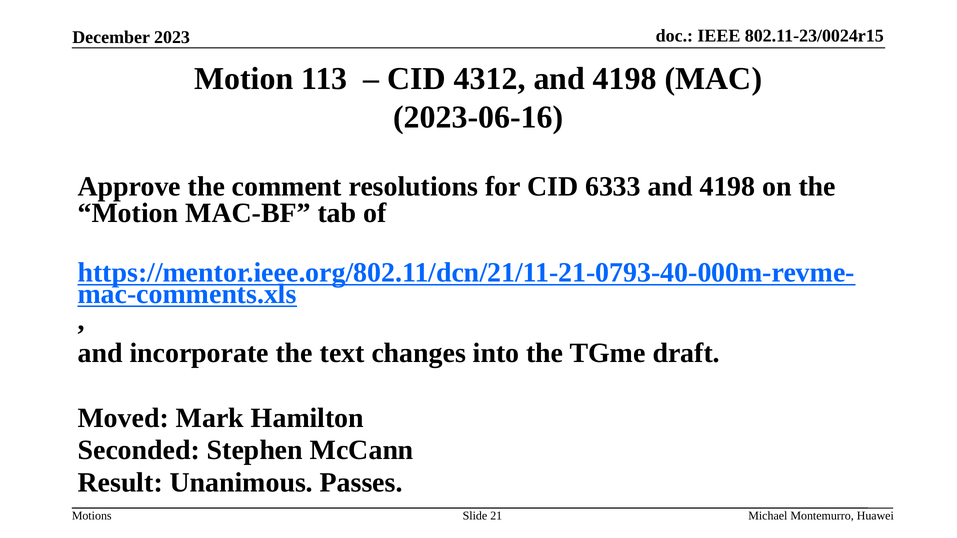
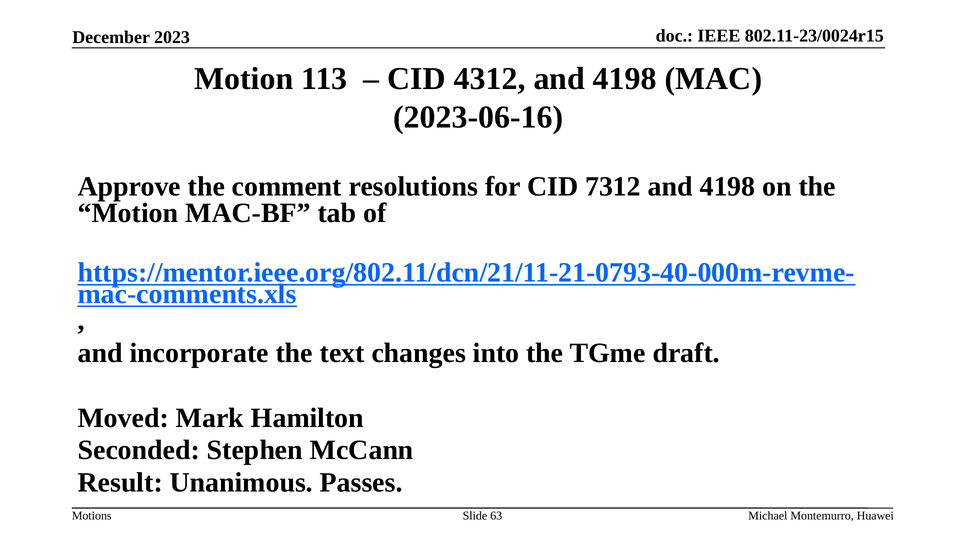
6333: 6333 -> 7312 (613, 187)
21: 21 -> 63 (496, 516)
